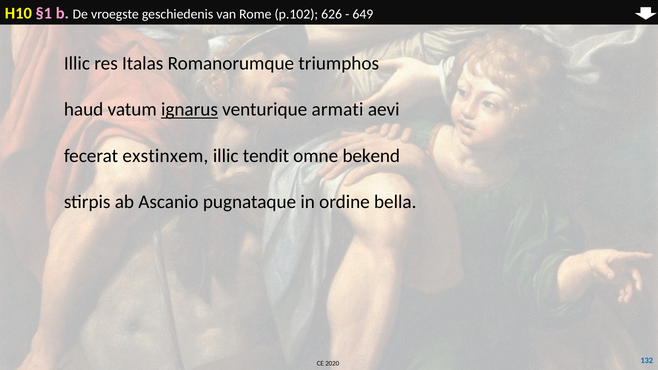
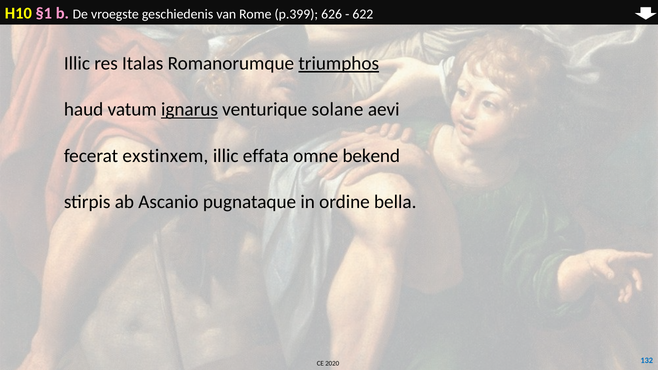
p.102: p.102 -> p.399 (296, 14)
649: 649 -> 622 (363, 14)
triumphos underline: none -> present (339, 64)
armati: armati -> solane (337, 110)
tendit: tendit -> effata (266, 156)
